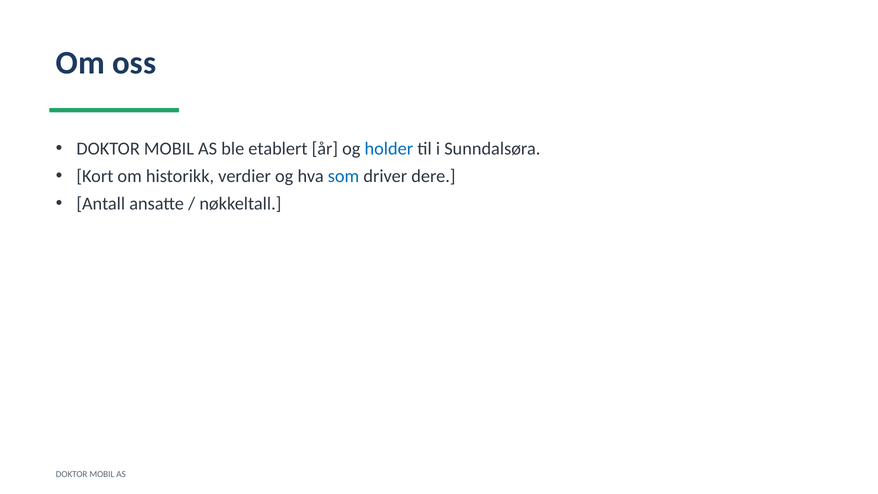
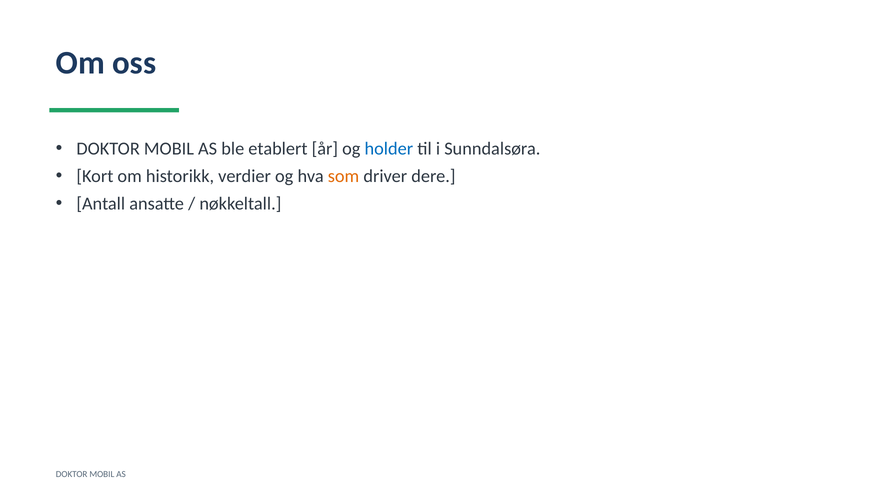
som colour: blue -> orange (343, 176)
